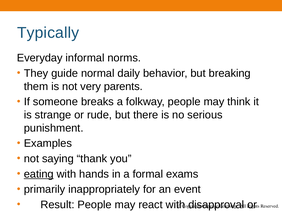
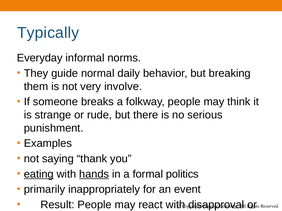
parents: parents -> involve (123, 87)
hands underline: none -> present (94, 174)
exams: exams -> politics (182, 174)
